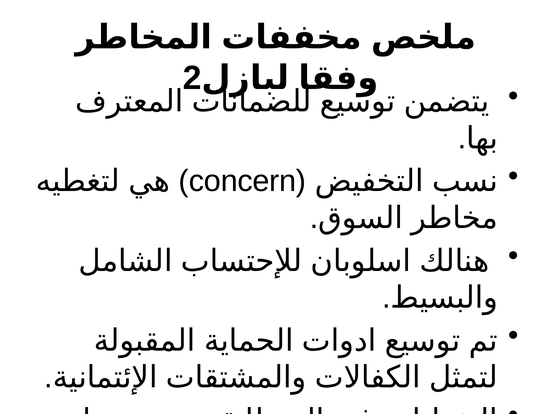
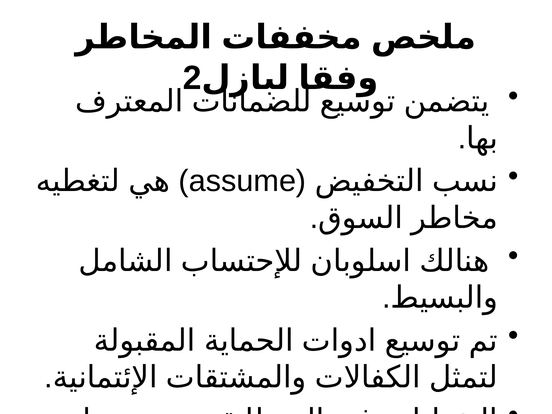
concern: concern -> assume (242, 181)
